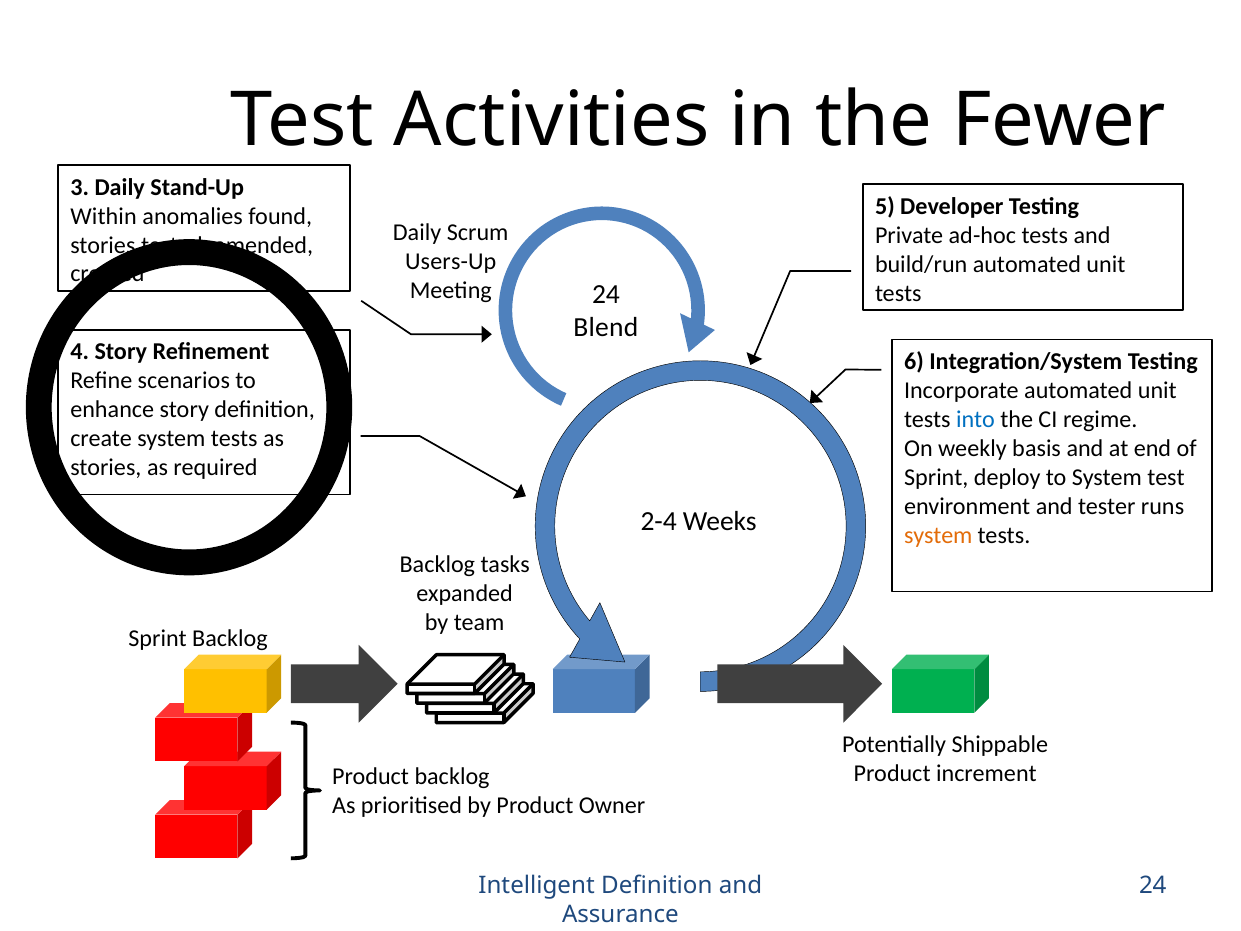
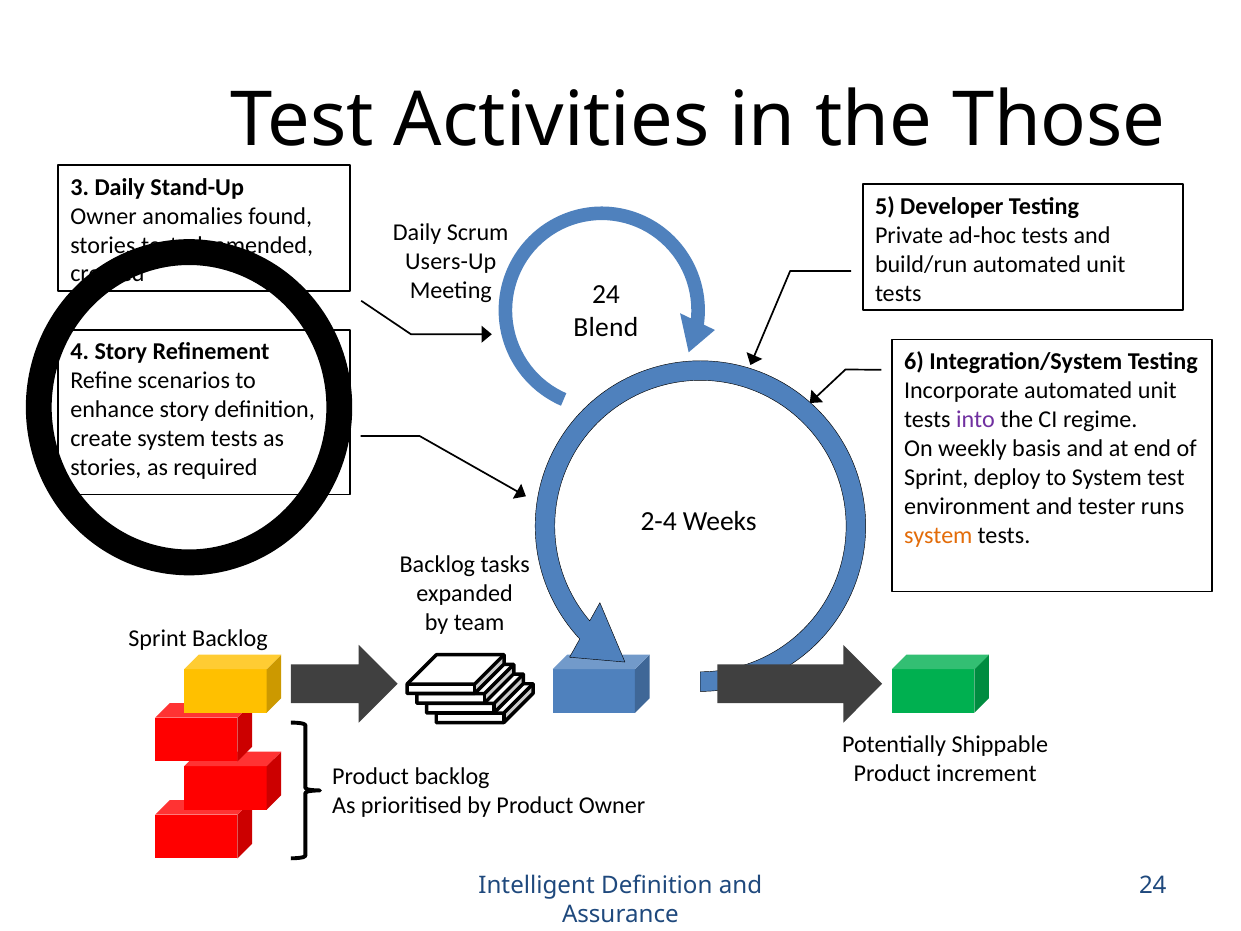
Fewer: Fewer -> Those (1059, 120)
Within: Within -> Owner (104, 216)
into colour: blue -> purple (975, 420)
